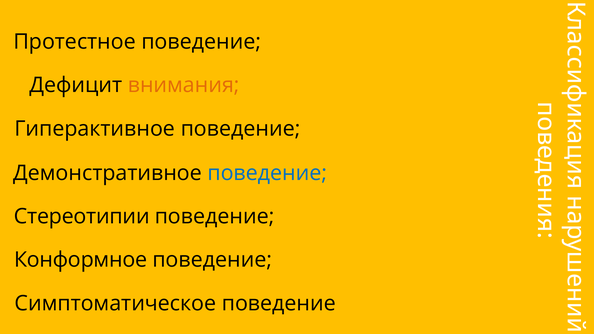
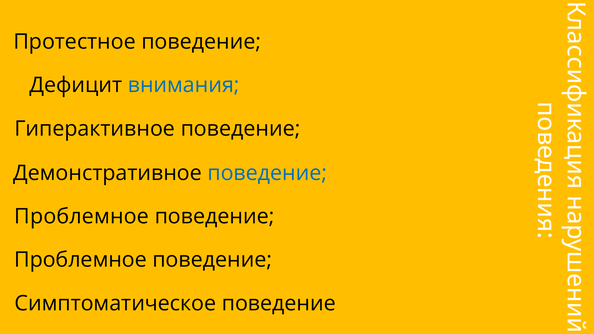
внимания colour: orange -> blue (184, 85)
Стереотипии: Стереотипии -> Проблемное (82, 217)
Конформное: Конформное -> Проблемное (80, 260)
